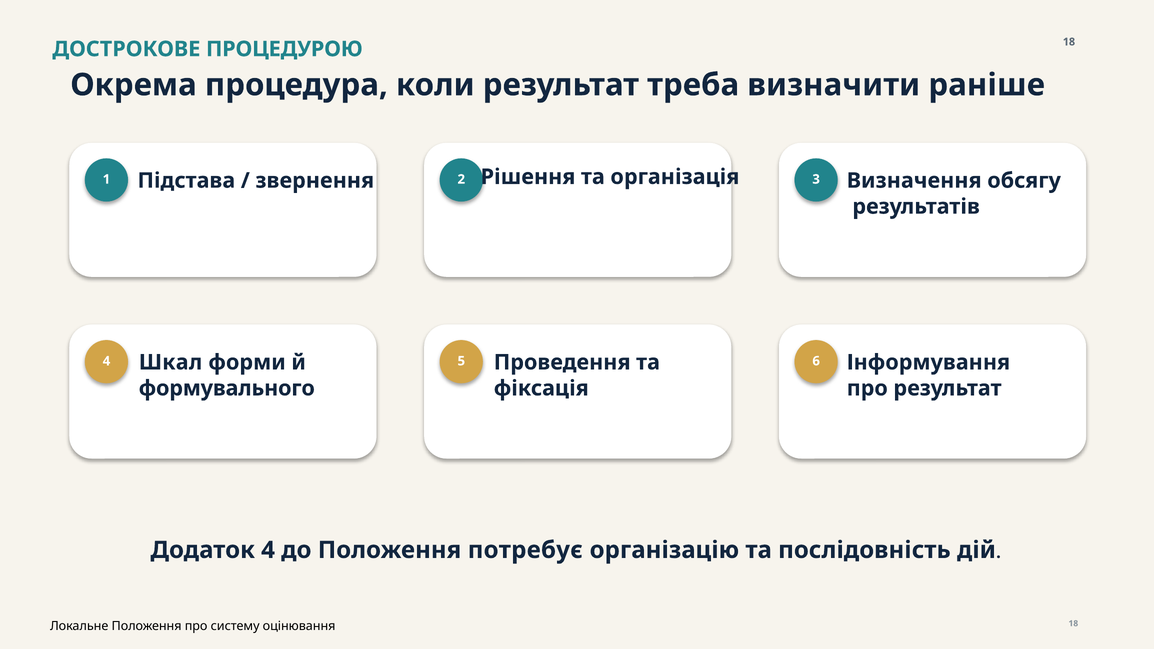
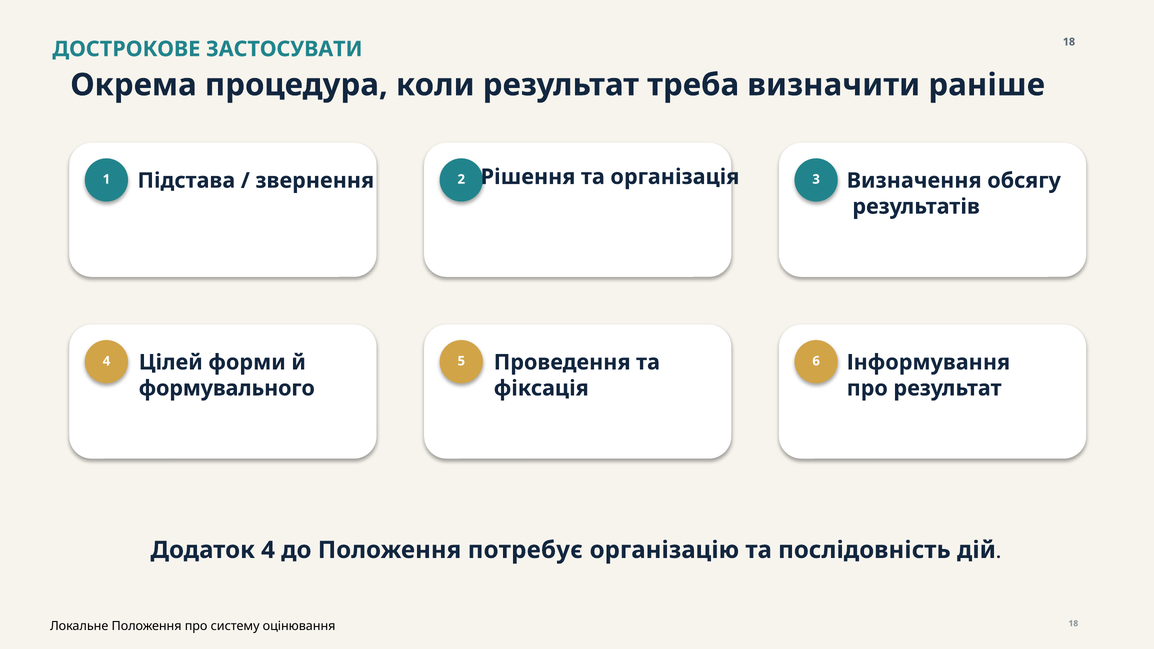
ПРОЦЕДУРОЮ: ПРОЦЕДУРОЮ -> ЗАСТОСУВАТИ (284, 49)
Шкал: Шкал -> Цілей (171, 362)
